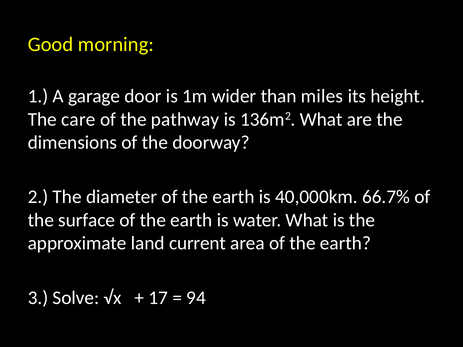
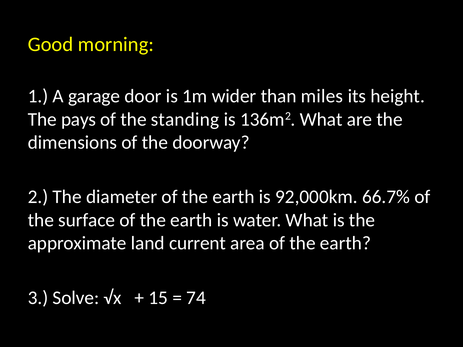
care: care -> pays (79, 119)
pathway: pathway -> standing (185, 119)
40,000km: 40,000km -> 92,000km (316, 197)
17: 17 -> 15 (158, 298)
94: 94 -> 74 (196, 298)
